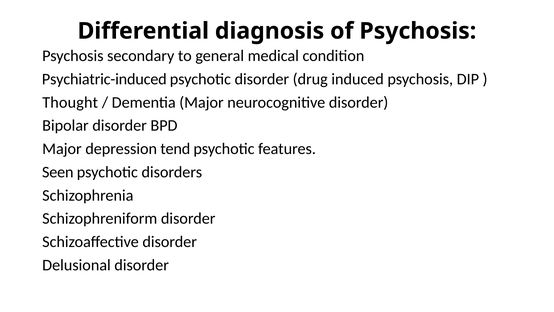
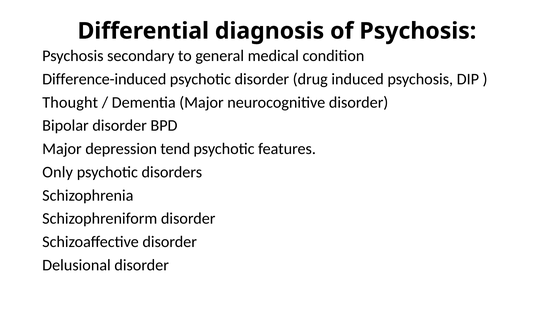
Psychiatric-induced: Psychiatric-induced -> Difference-induced (104, 79)
Seen: Seen -> Only (58, 172)
